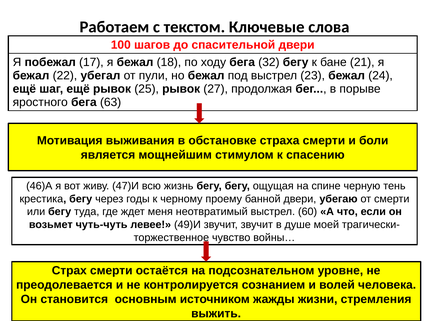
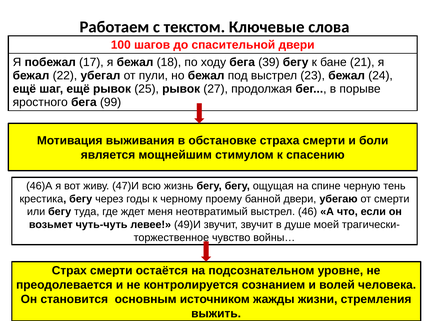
32: 32 -> 39 (269, 62)
63: 63 -> 99 (111, 102)
60: 60 -> 46 (308, 212)
